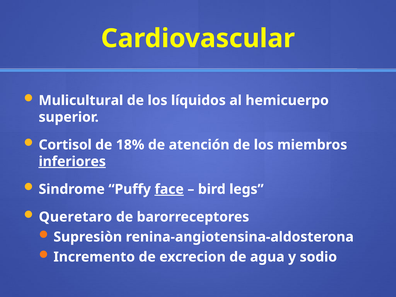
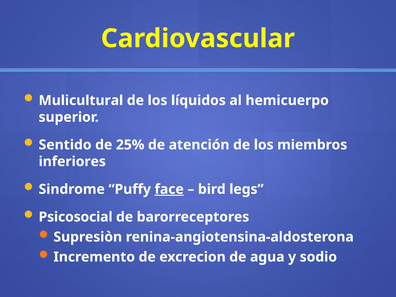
Cortisol: Cortisol -> Sentido (65, 145)
18%: 18% -> 25% (130, 145)
inferiores underline: present -> none (72, 162)
Queretaro: Queretaro -> Psicosocial (76, 217)
